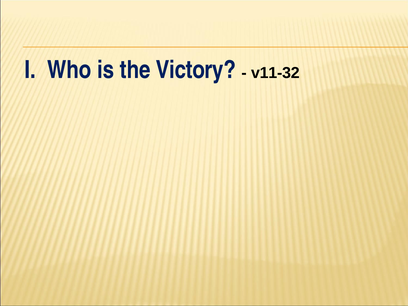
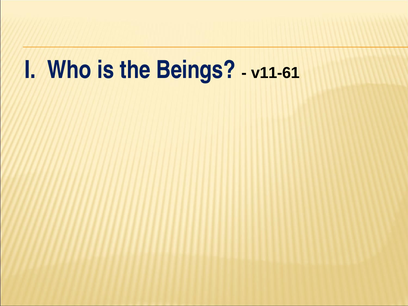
Victory: Victory -> Beings (196, 70)
v11-32: v11-32 -> v11-61 (275, 73)
